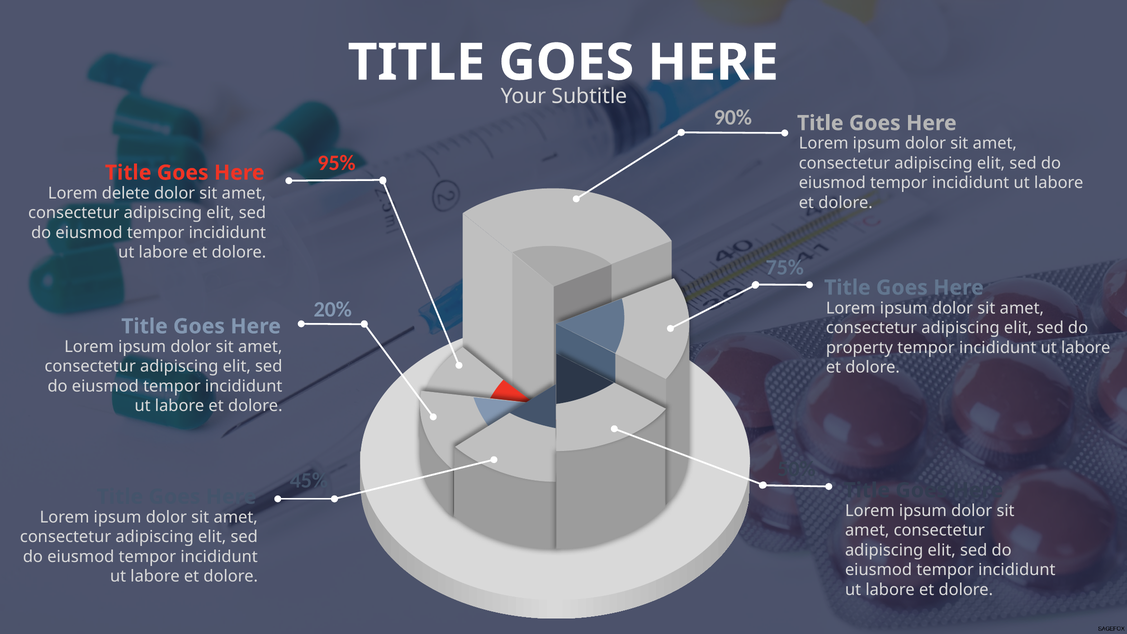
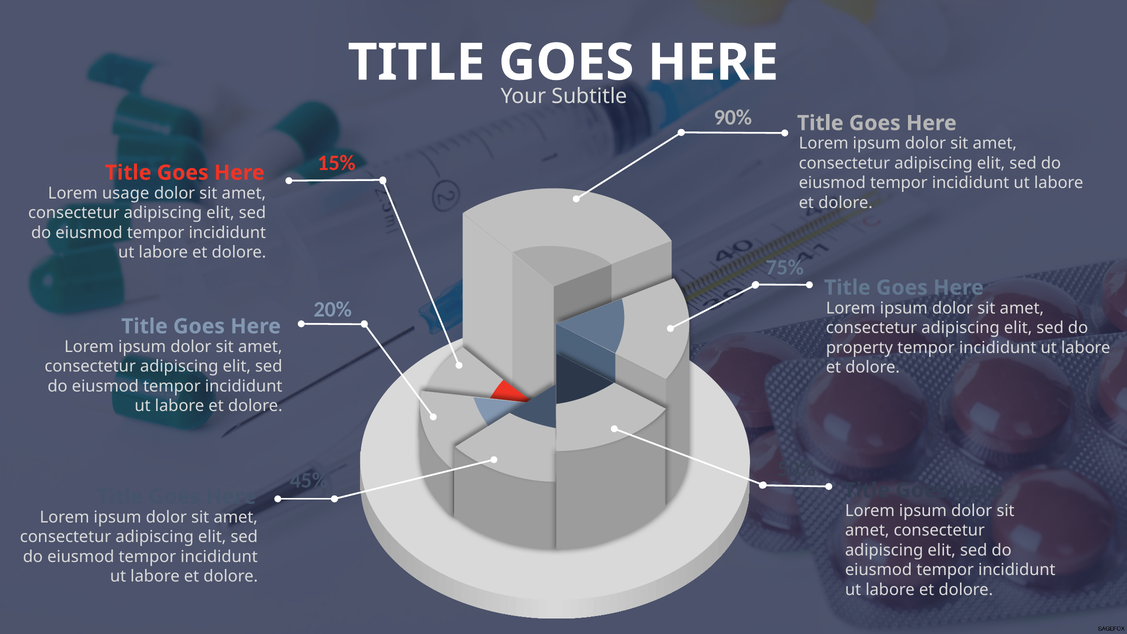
95%: 95% -> 15% (337, 163)
delete: delete -> usage (126, 193)
